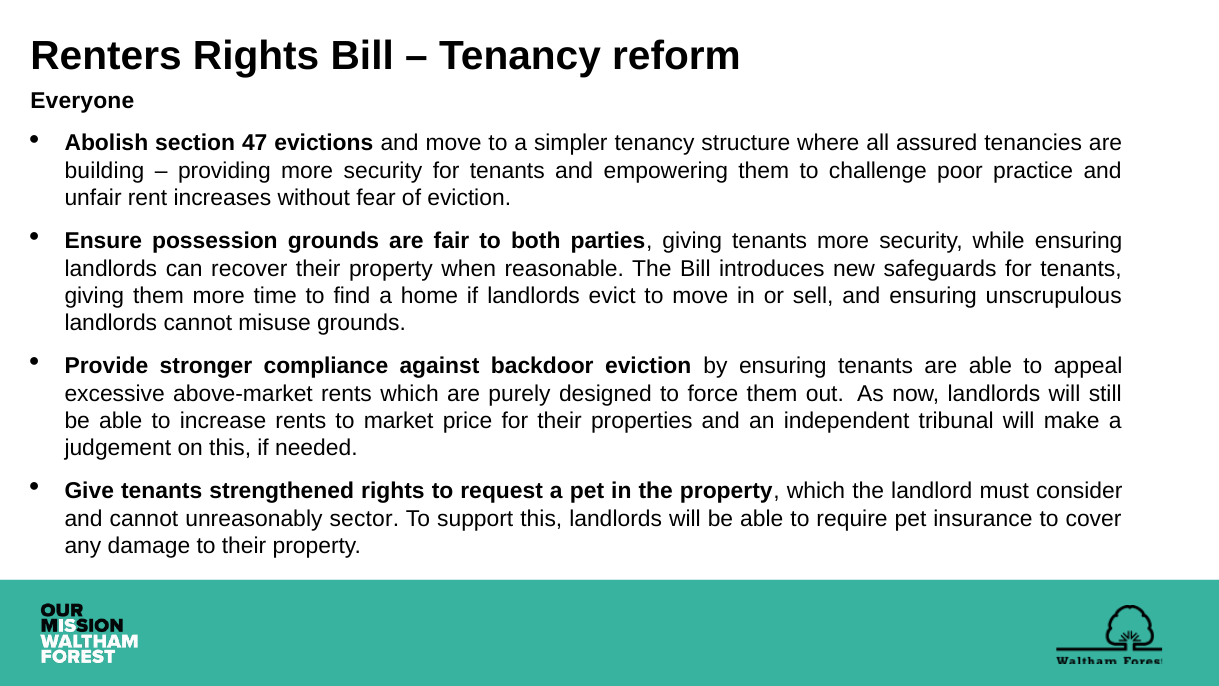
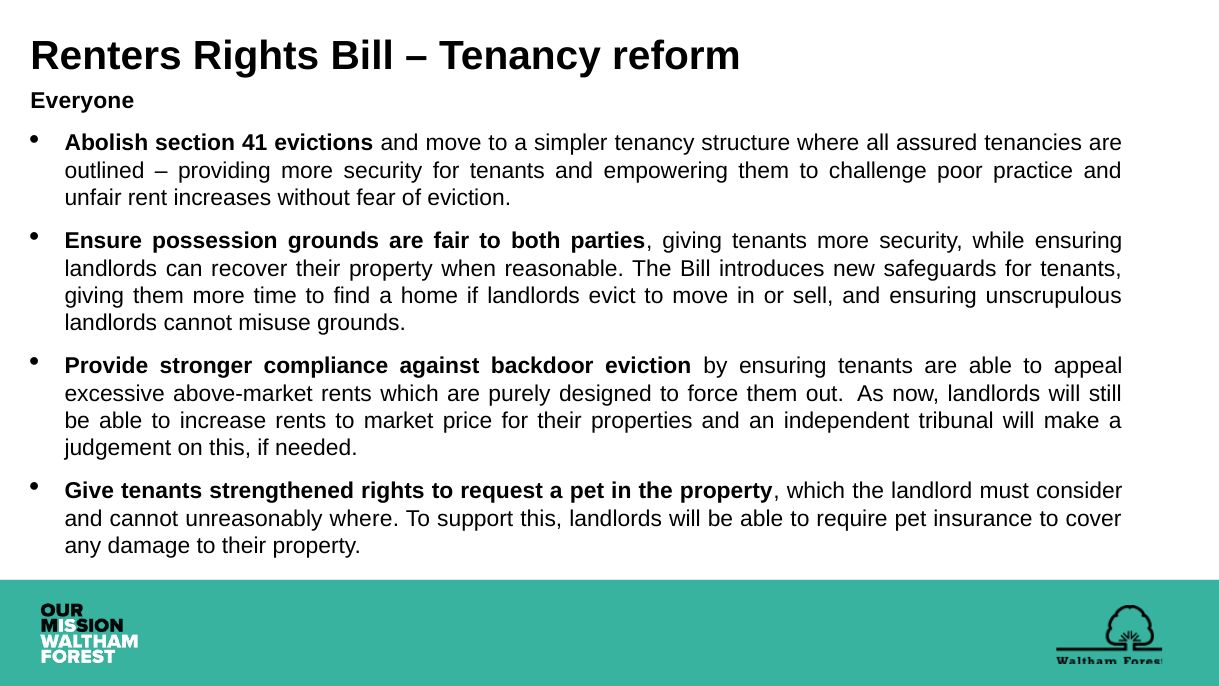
47: 47 -> 41 (255, 143)
building: building -> outlined (105, 171)
unreasonably sector: sector -> where (364, 518)
